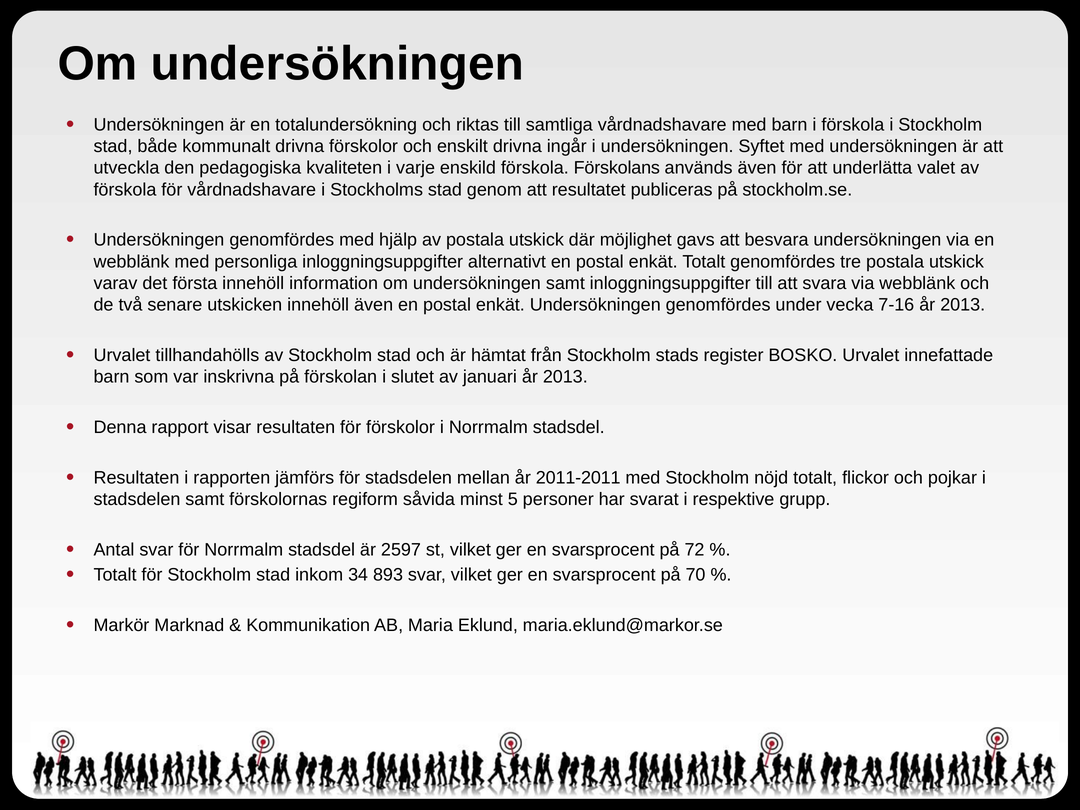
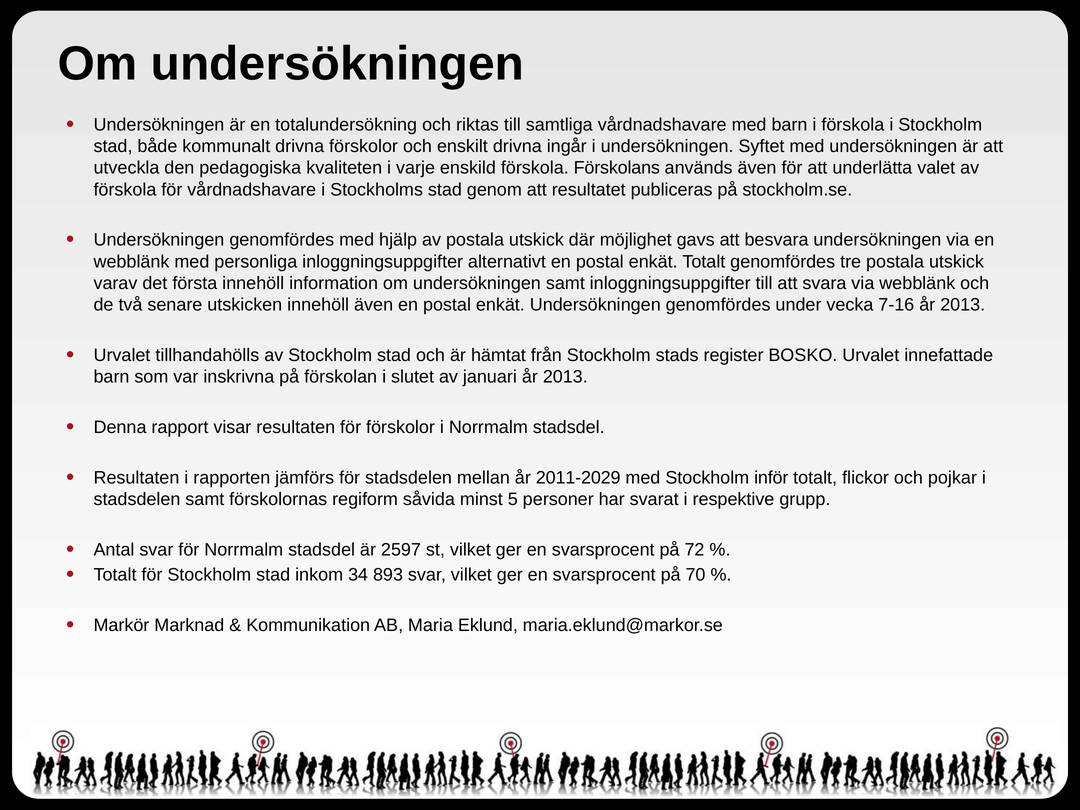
2011-2011: 2011-2011 -> 2011-2029 (578, 478)
nöjd: nöjd -> inför (771, 478)
